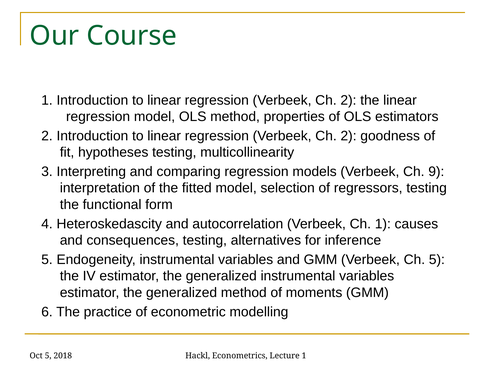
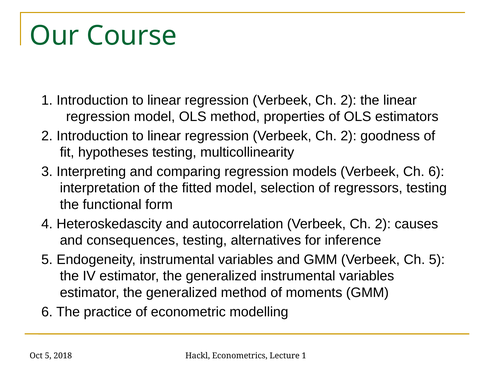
Ch 9: 9 -> 6 (436, 171)
autocorrelation Verbeek Ch 1: 1 -> 2 (383, 224)
